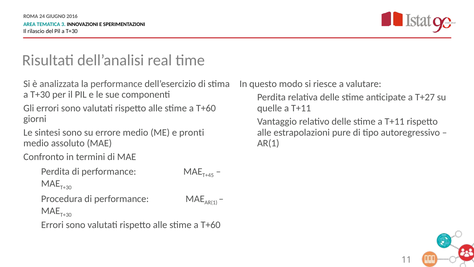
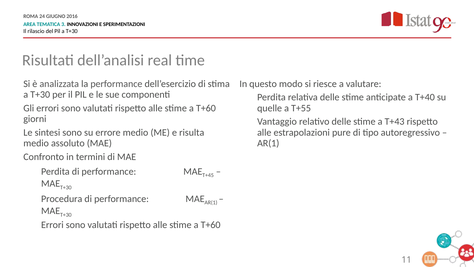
T+27: T+27 -> T+40 (425, 97)
quelle a T+11: T+11 -> T+55 (301, 108)
stime a T+11: T+11 -> T+43 (395, 122)
pronti: pronti -> risulta (192, 132)
